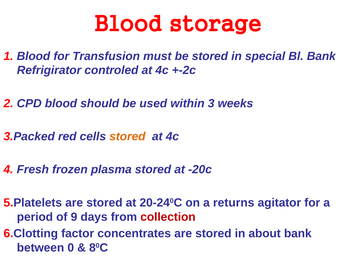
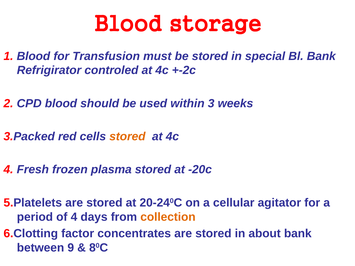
returns: returns -> cellular (234, 203)
of 9: 9 -> 4 (74, 217)
collection colour: red -> orange (168, 217)
0: 0 -> 9 (71, 248)
